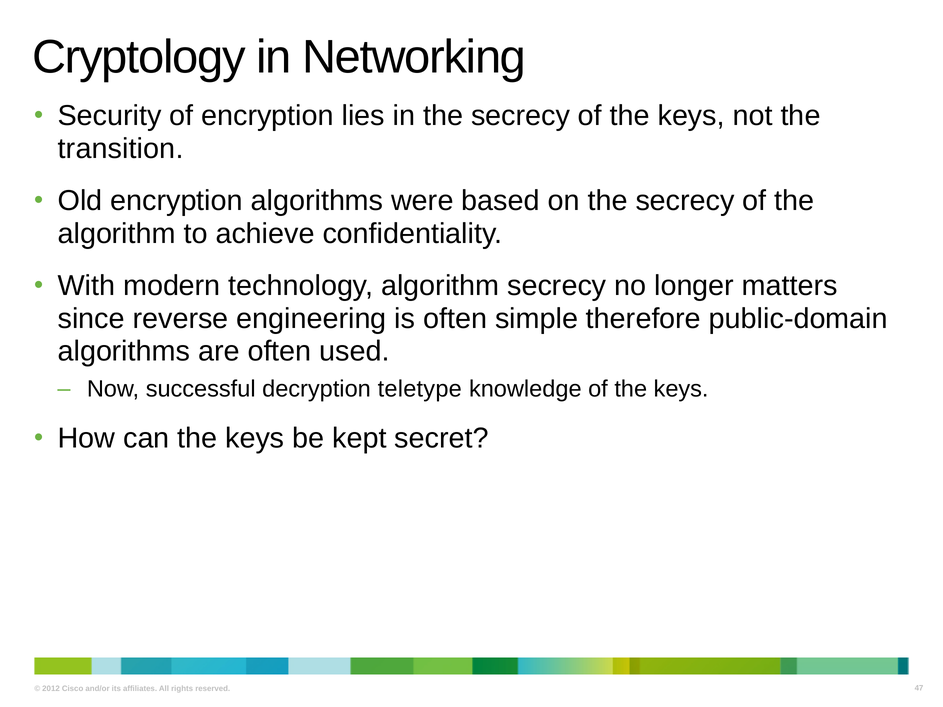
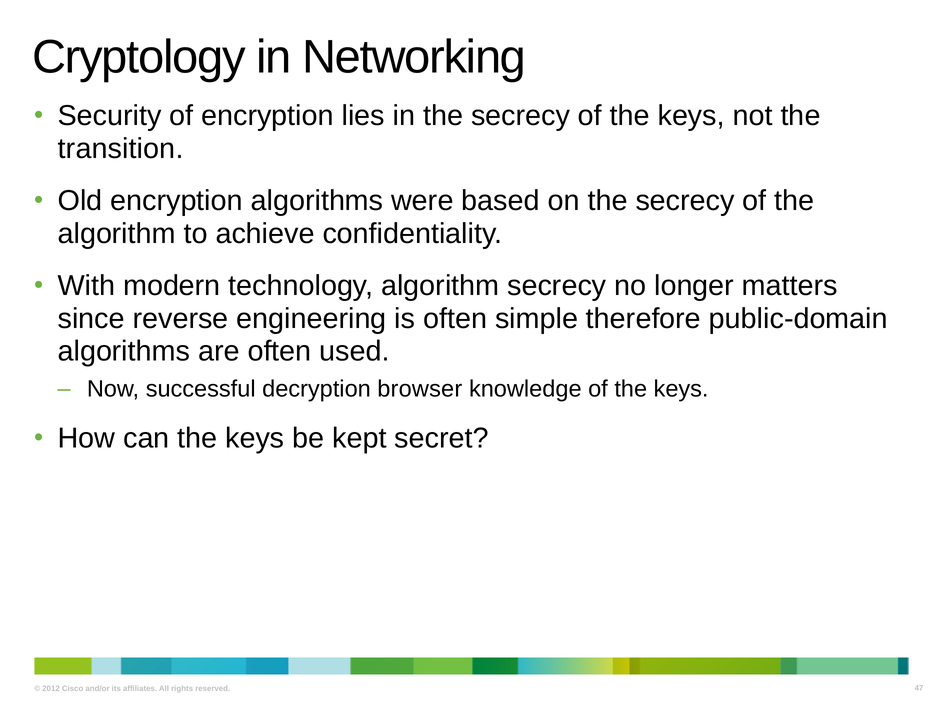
teletype: teletype -> browser (420, 389)
